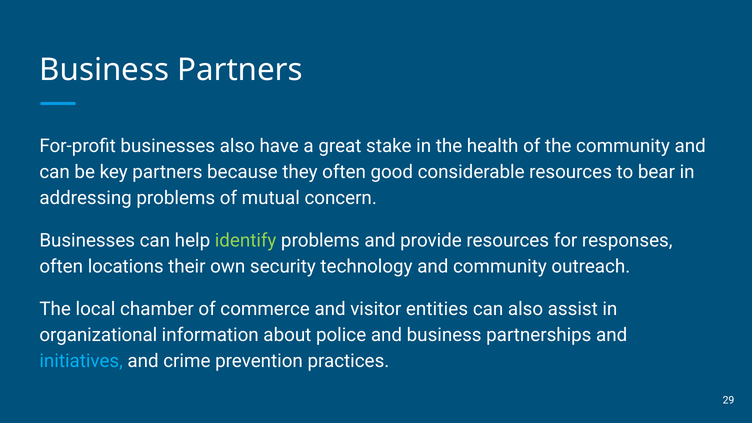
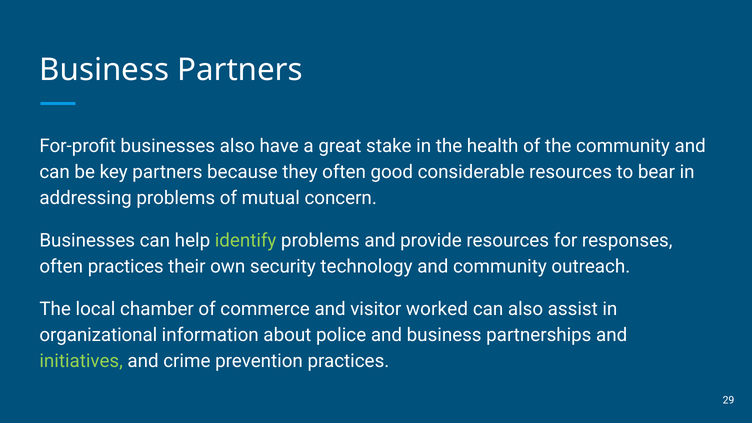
often locations: locations -> practices (126, 266)
entities: entities -> worked (437, 309)
initiatives colour: light blue -> light green (81, 361)
